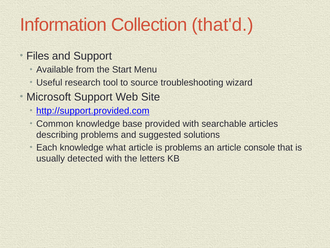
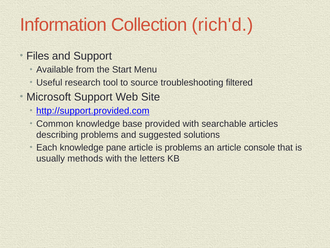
that'd: that'd -> rich'd (222, 25)
wizard: wizard -> filtered (239, 82)
what: what -> pane (116, 147)
detected: detected -> methods (85, 158)
